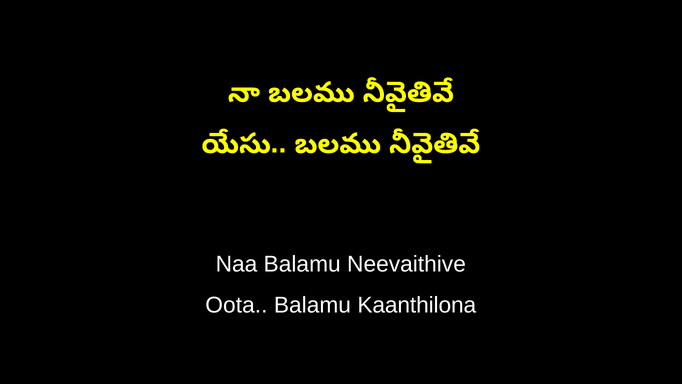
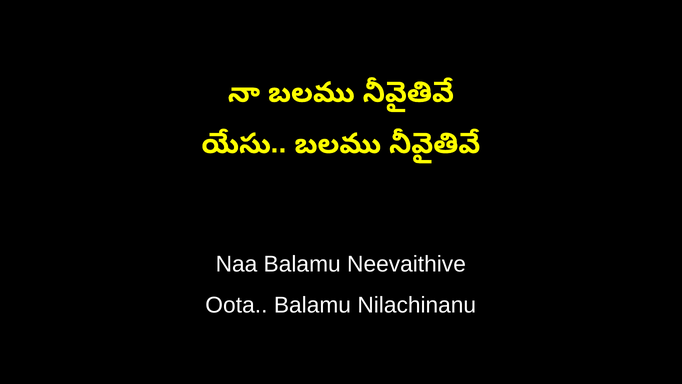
Kaanthilona: Kaanthilona -> Nilachinanu (417, 305)
